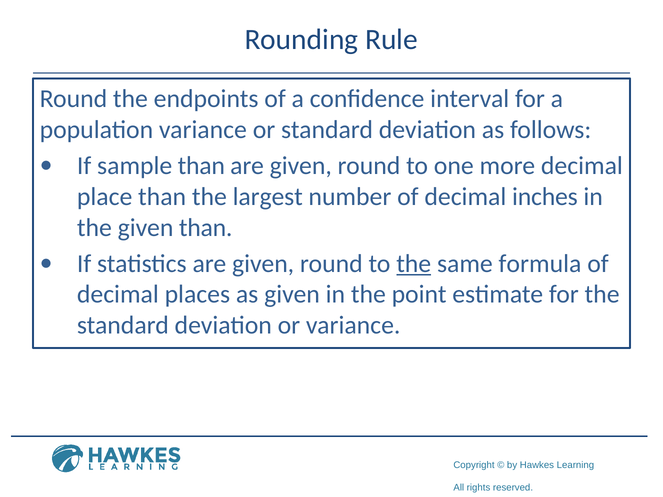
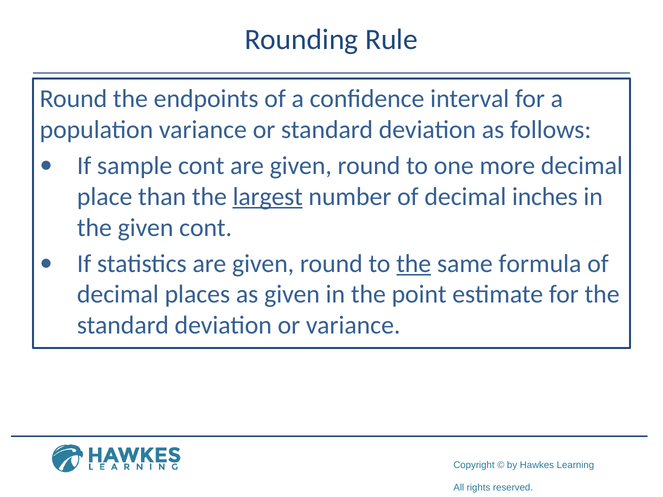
sample than: than -> cont (201, 166)
largest underline: none -> present (268, 197)
given than: than -> cont (206, 228)
